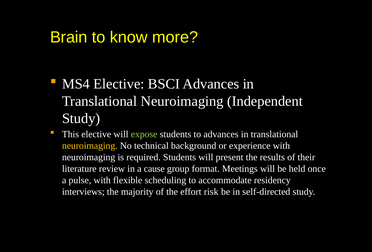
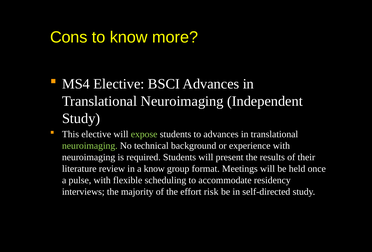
Brain: Brain -> Cons (69, 37)
neuroimaging colour: yellow -> light green (90, 146)
a cause: cause -> know (154, 169)
